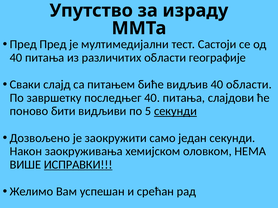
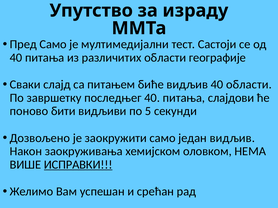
Пред Пред: Пред -> Само (53, 44)
секунди underline: present -> none (175, 111)
један секунди: секунди -> видљив (232, 138)
